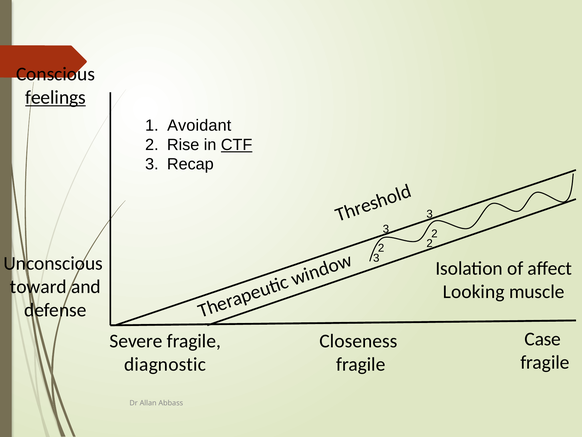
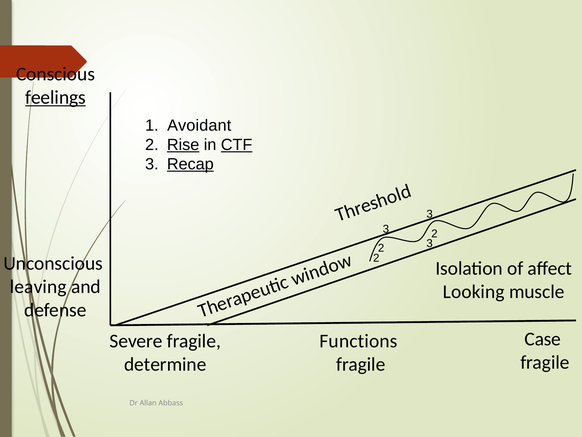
Rise underline: none -> present (183, 145)
Recap underline: none -> present (190, 164)
2: 2 -> 3 (430, 243)
3: 3 -> 2 (376, 258)
toward: toward -> leaving (38, 287)
Closeness: Closeness -> Functions (358, 341)
diagnostic: diagnostic -> determine (165, 364)
